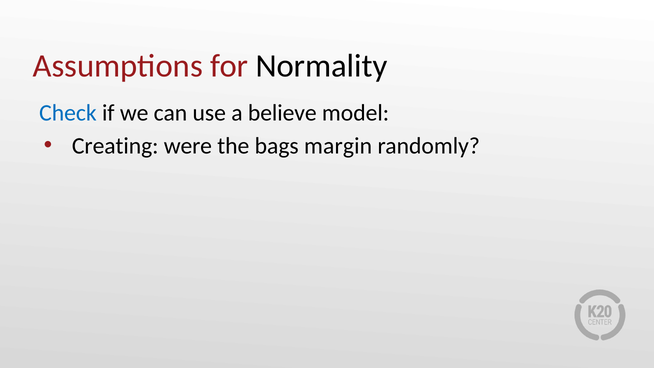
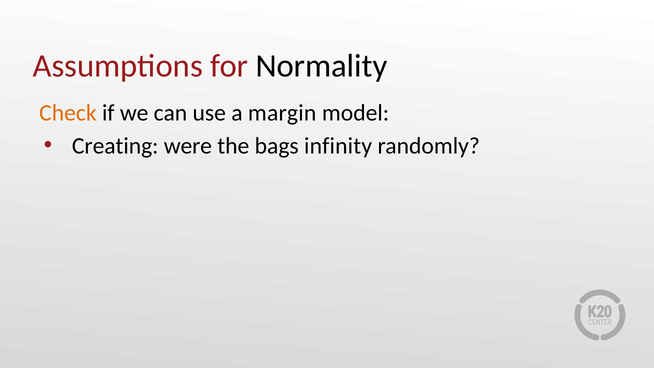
Check colour: blue -> orange (68, 113)
believe: believe -> margin (282, 113)
margin: margin -> infinity (338, 146)
